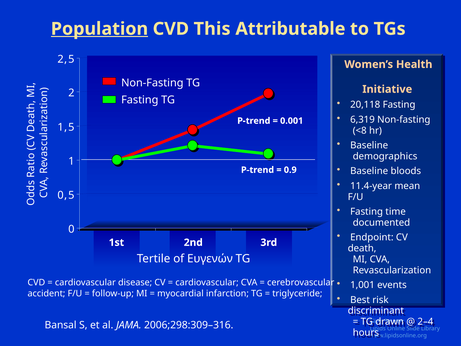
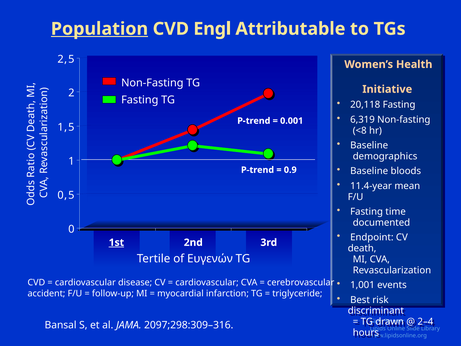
This: This -> Engl (212, 29)
1st underline: none -> present (116, 242)
2006;298:309–316: 2006;298:309–316 -> 2097;298:309–316 (189, 325)
